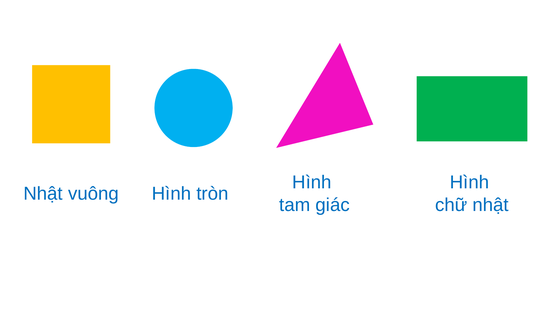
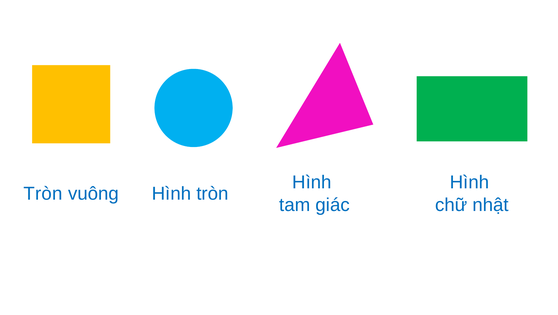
Nhật: Nhật -> Tròn (43, 194)
